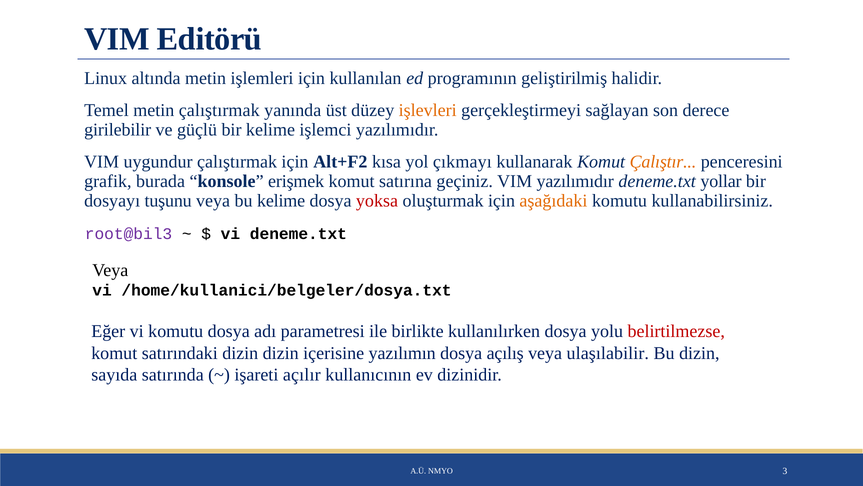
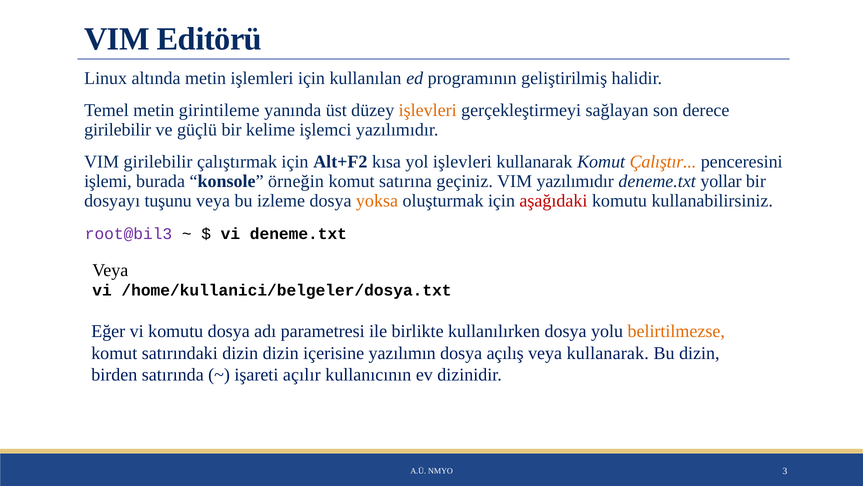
metin çalıştırmak: çalıştırmak -> girintileme (219, 110)
VIM uygundur: uygundur -> girilebilir (158, 162)
yol çıkmayı: çıkmayı -> işlevleri (462, 162)
grafik: grafik -> işlemi (108, 181)
erişmek: erişmek -> örneğin (296, 181)
bu kelime: kelime -> izleme (281, 200)
yoksa colour: red -> orange (377, 200)
aşağıdaki colour: orange -> red (553, 200)
belirtilmezse colour: red -> orange (676, 331)
veya ulaşılabilir: ulaşılabilir -> kullanarak (608, 353)
sayıda: sayıda -> birden (114, 374)
